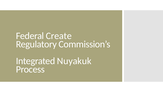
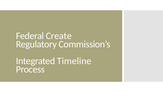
Nuyakuk: Nuyakuk -> Timeline (74, 61)
